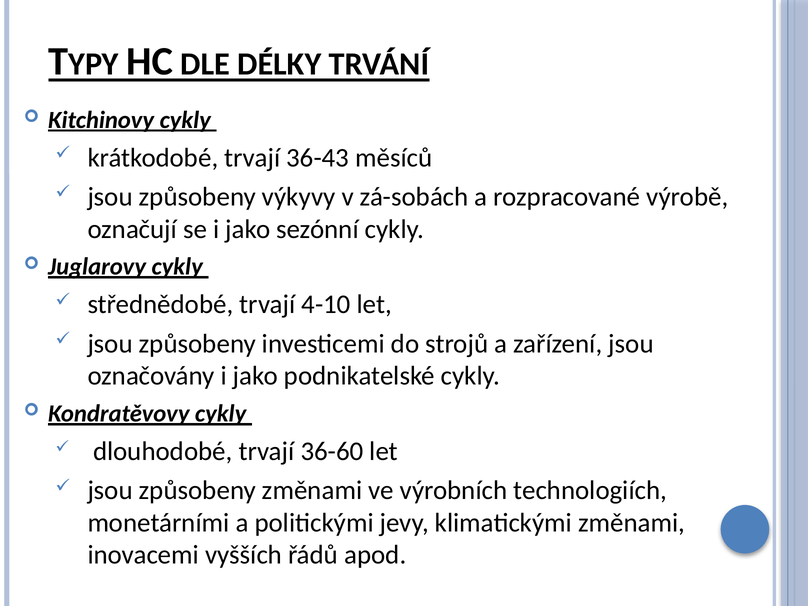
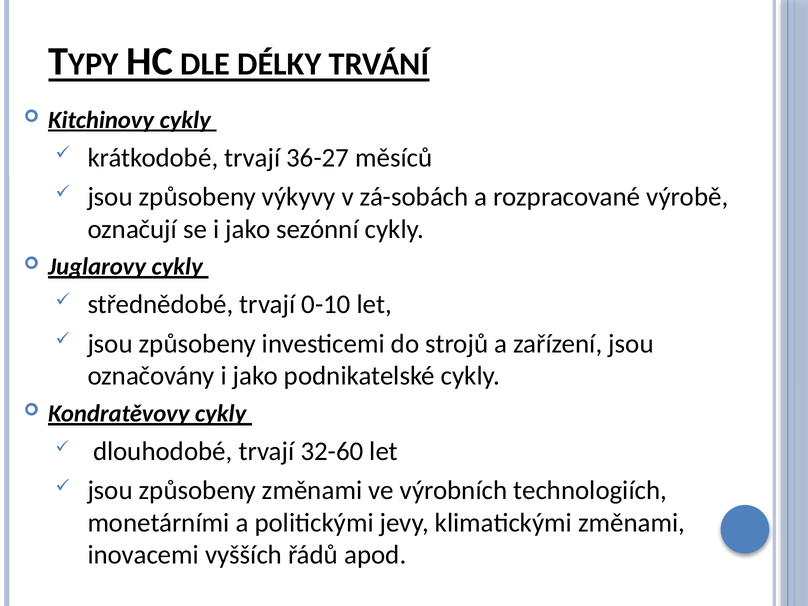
36-43: 36-43 -> 36-27 (318, 158)
4-10: 4-10 -> 0-10 (326, 305)
36-60: 36-60 -> 32-60 (332, 451)
